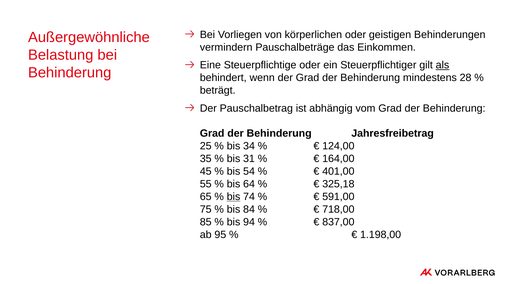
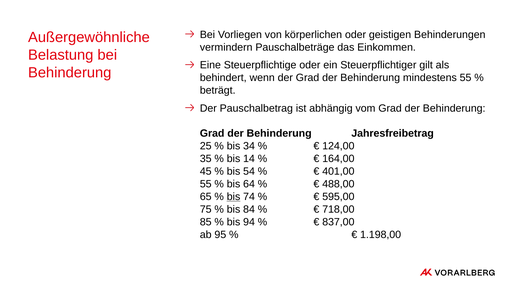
als underline: present -> none (442, 65)
mindestens 28: 28 -> 55 (466, 78)
31: 31 -> 14 (249, 159)
325,18: 325,18 -> 488,00 (338, 184)
591,00: 591,00 -> 595,00 (338, 197)
